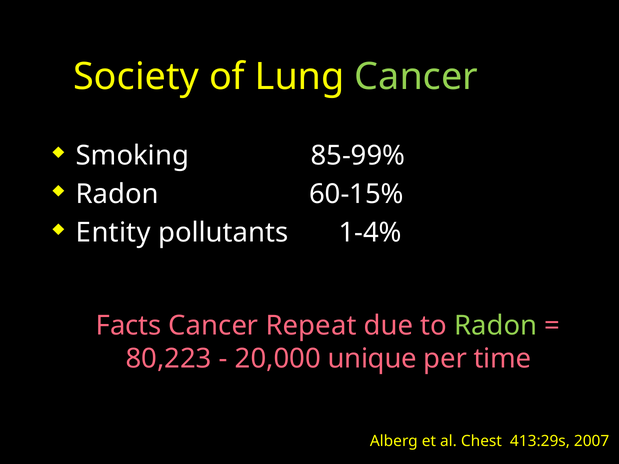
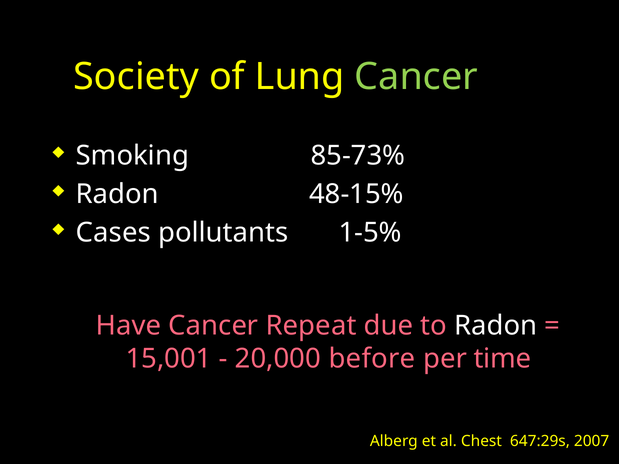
85-99%: 85-99% -> 85-73% (358, 156)
60-15%: 60-15% -> 48-15% (356, 194)
Entity: Entity -> Cases (113, 233)
1-4%: 1-4% -> 1-5% (370, 233)
Facts: Facts -> Have (129, 326)
Radon colour: light green -> white (496, 326)
80,223: 80,223 -> 15,001 (169, 359)
unique: unique -> before (372, 359)
413:29s: 413:29s -> 647:29s (540, 442)
